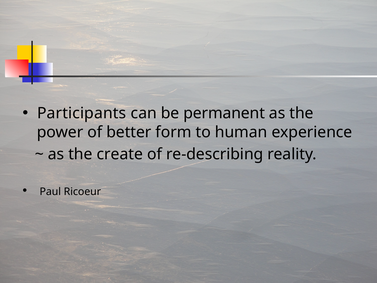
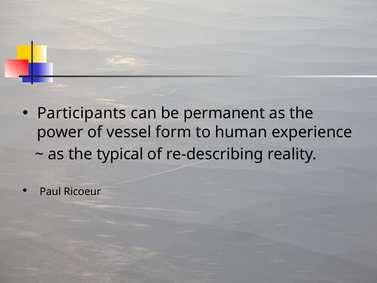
better: better -> vessel (129, 132)
create: create -> typical (120, 154)
